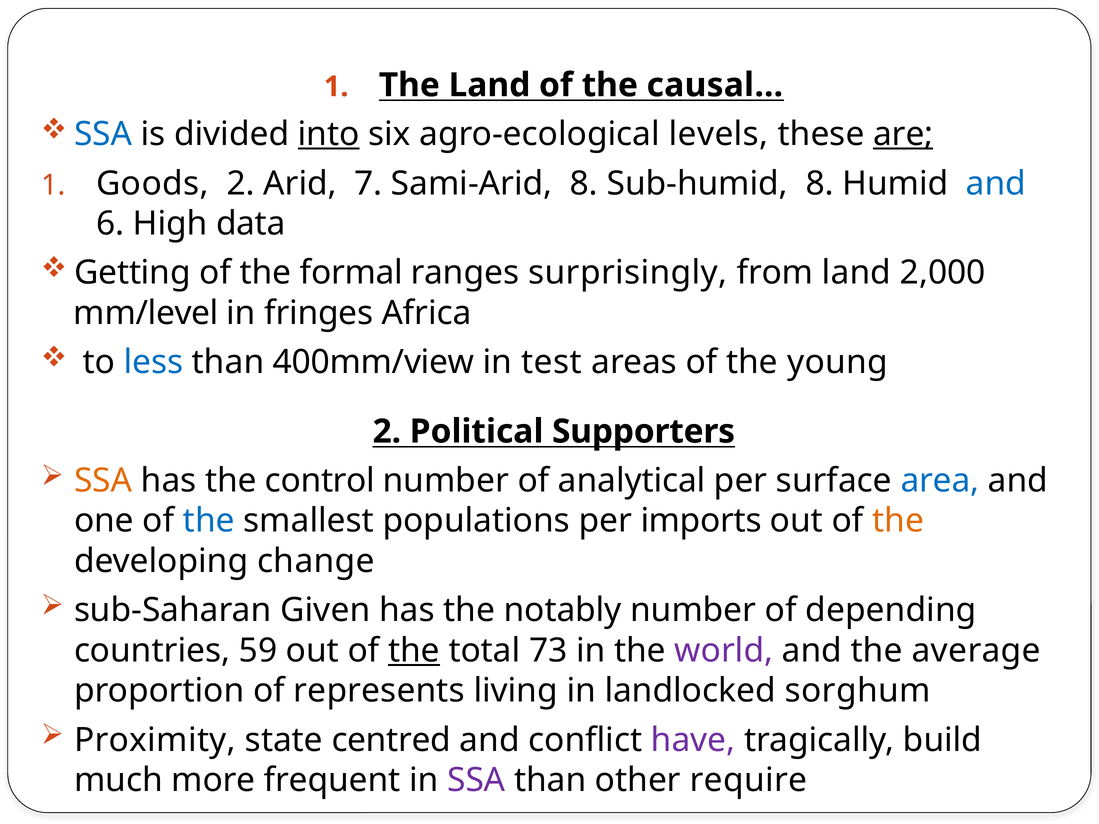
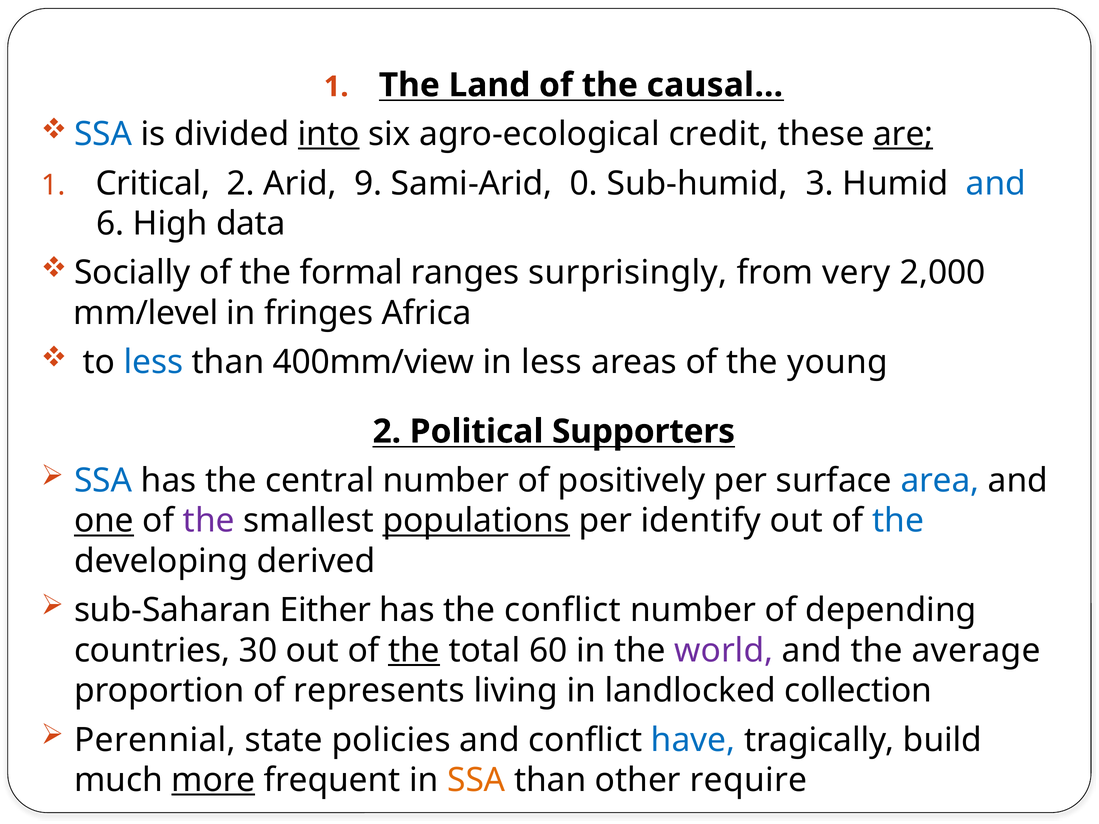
levels: levels -> credit (719, 134)
Goods: Goods -> Critical (153, 183)
7: 7 -> 9 (368, 183)
Sami-Arid 8: 8 -> 0 (584, 183)
Sub-humid 8: 8 -> 3 (820, 183)
Getting: Getting -> Socially (132, 273)
from land: land -> very (856, 273)
in test: test -> less (552, 362)
SSA colour: orange -> blue (103, 481)
control: control -> central (320, 481)
analytical: analytical -> positively (632, 481)
one underline: none -> present (104, 521)
the colour: blue -> purple (209, 521)
populations underline: none -> present (476, 521)
imports: imports -> identify (701, 521)
the colour: orange -> blue (898, 521)
change: change -> derived (316, 561)
Given: Given -> Either (325, 611)
the notably: notably -> conflict (562, 611)
59: 59 -> 30 (258, 651)
73: 73 -> 60 (548, 651)
sorghum: sorghum -> collection (858, 691)
Proximity: Proximity -> Perennial (155, 740)
centred: centred -> policies (391, 740)
have colour: purple -> blue (693, 740)
more underline: none -> present (213, 781)
SSA colour: purple -> orange (476, 781)
